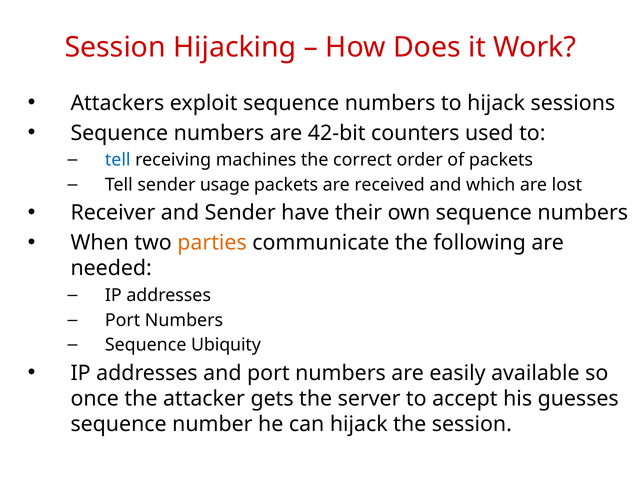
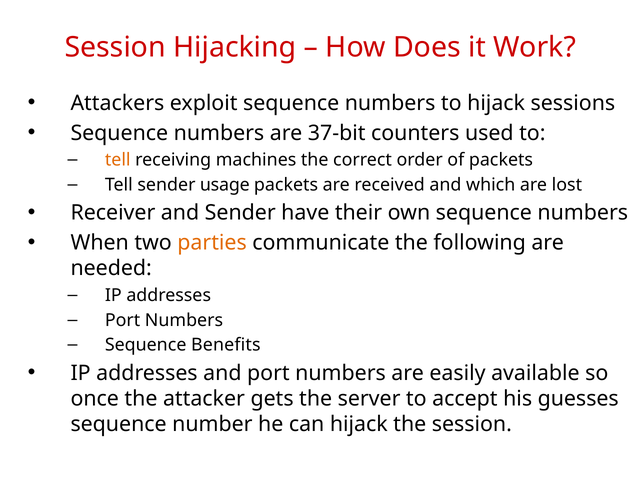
42-bit: 42-bit -> 37-bit (337, 133)
tell colour: blue -> orange (118, 160)
Ubiquity: Ubiquity -> Benefits (226, 345)
